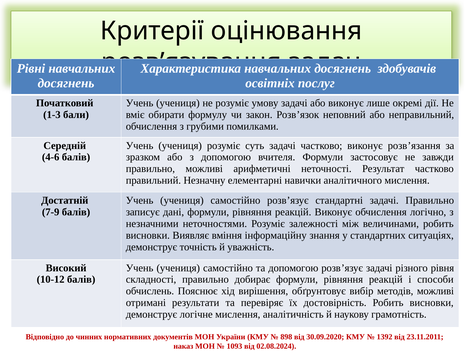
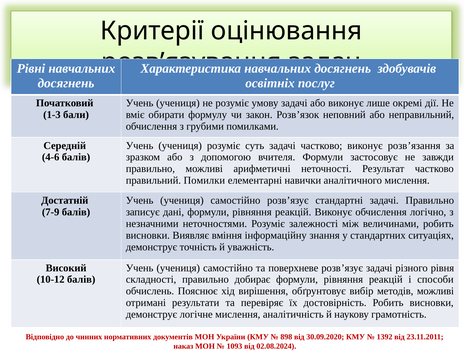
Незначну: Незначну -> Помилки (204, 180)
та допомогою: допомогою -> поверхневе (293, 268)
